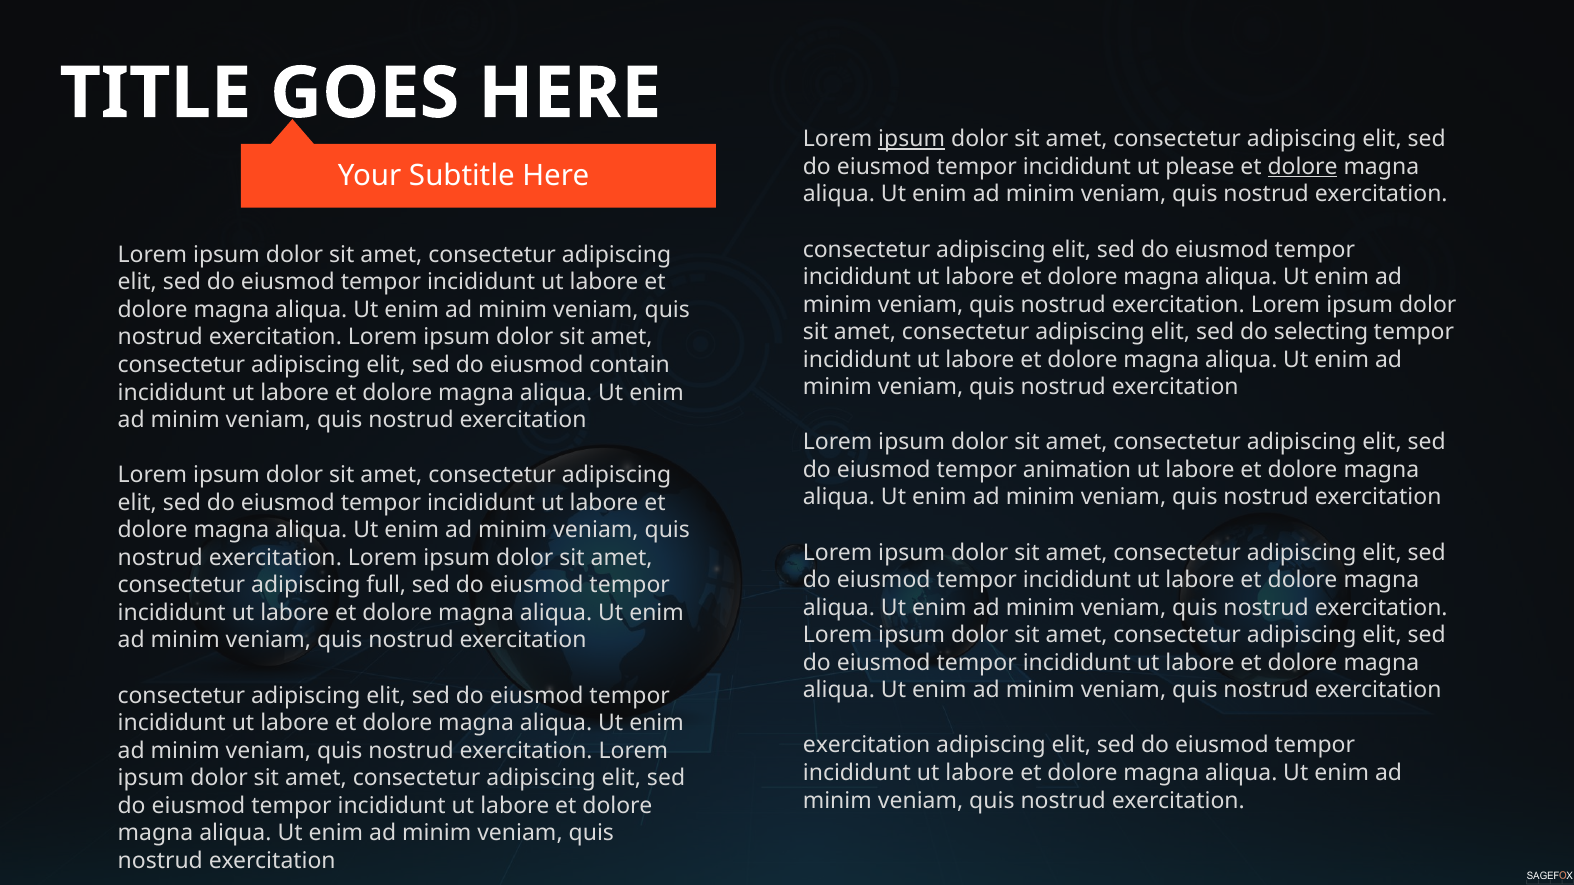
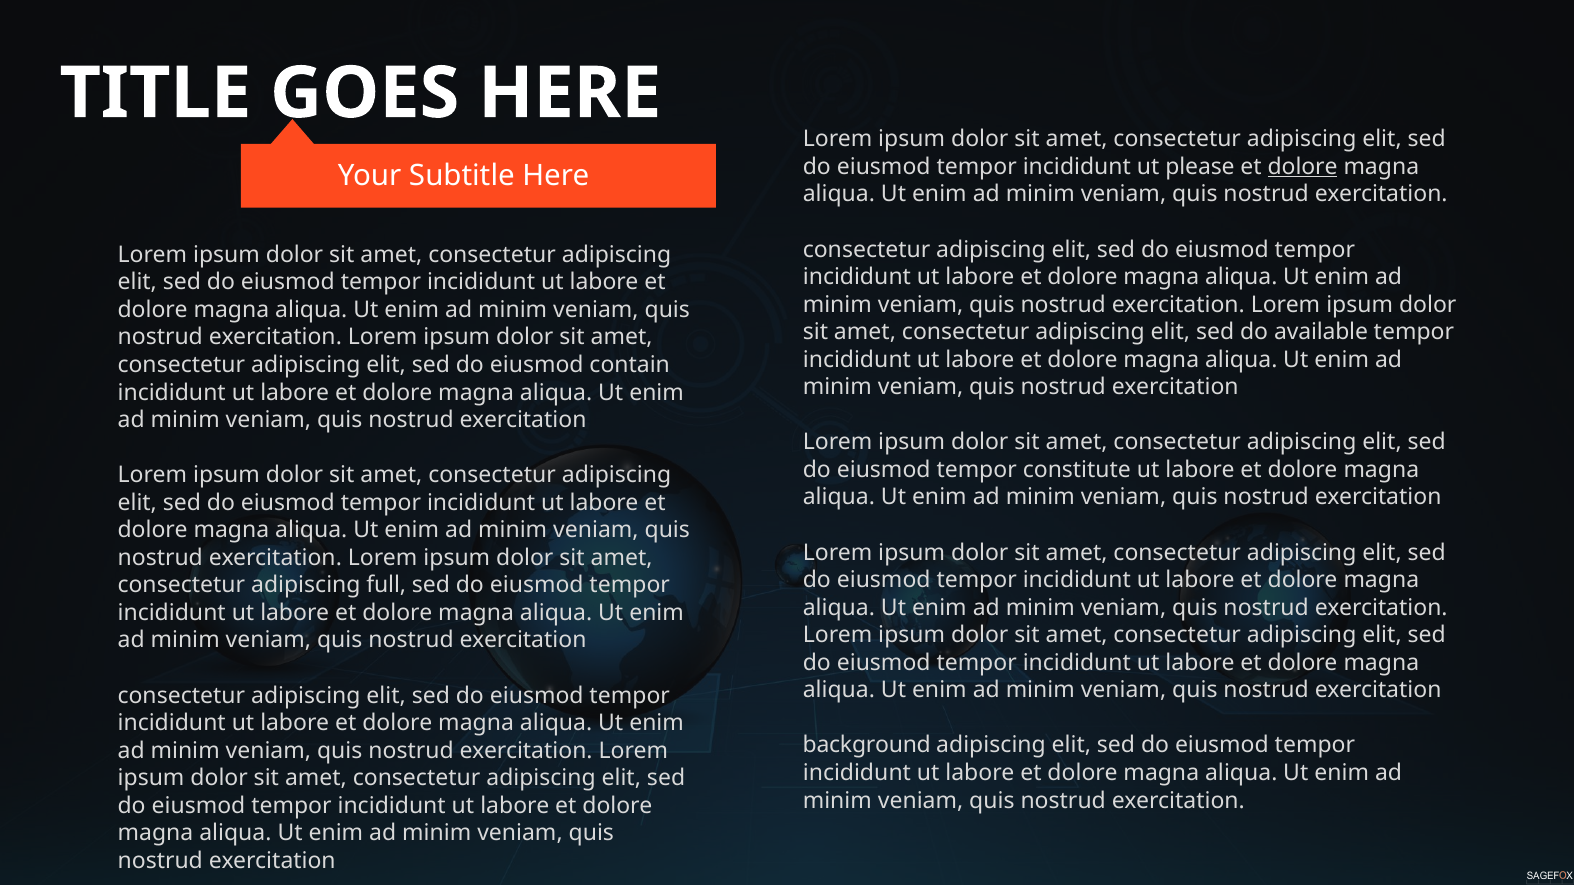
ipsum underline: present -> none (912, 139)
selecting: selecting -> available (1321, 332)
animation: animation -> constitute (1077, 470)
exercitation: exercitation -> background (867, 746)
